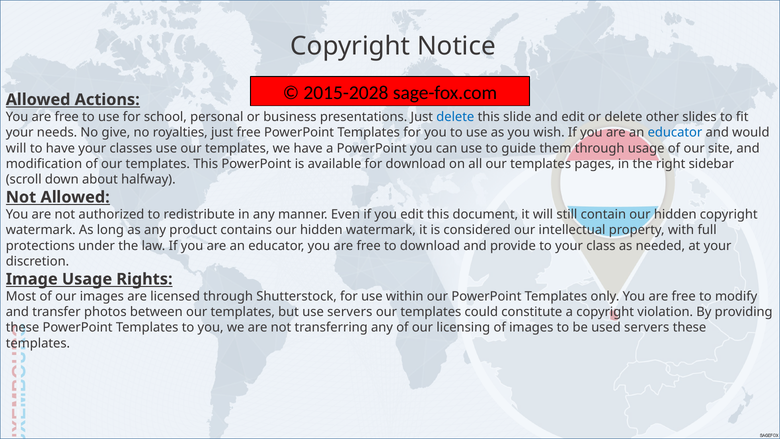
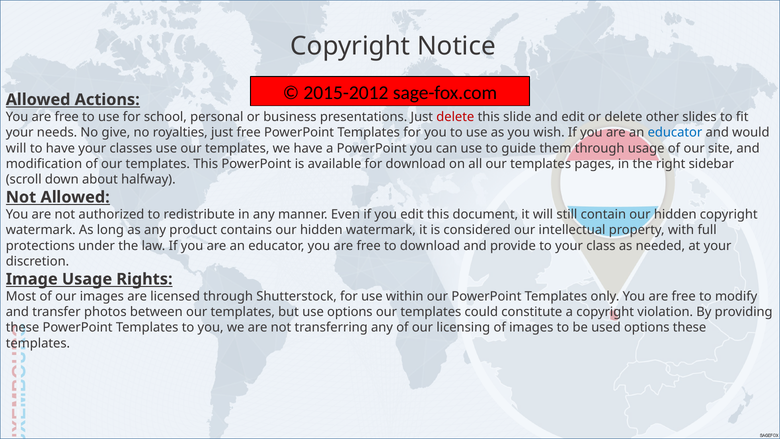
2015-2028: 2015-2028 -> 2015-2012 (346, 93)
delete colour: blue -> red (455, 117)
use servers: servers -> options (350, 312)
used servers: servers -> options (647, 327)
